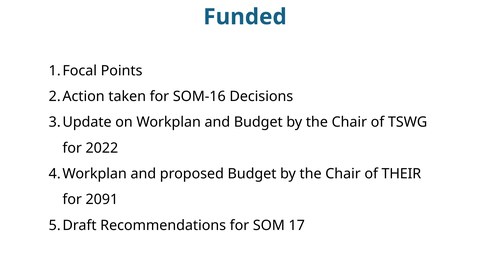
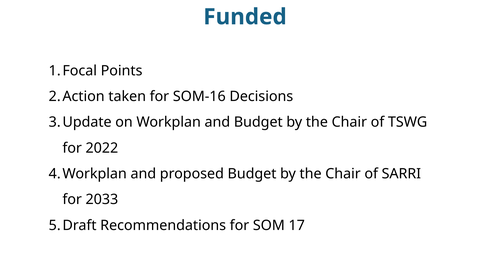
THEIR: THEIR -> SARRI (401, 174)
2091: 2091 -> 2033 (102, 199)
